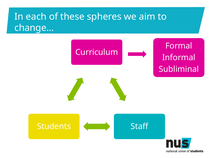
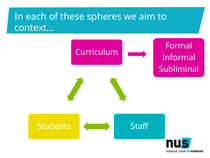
change…: change… -> context… (34, 28)
